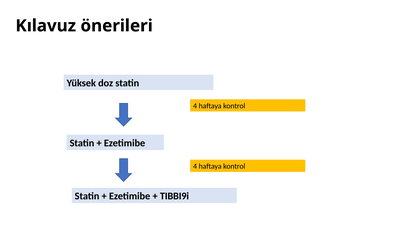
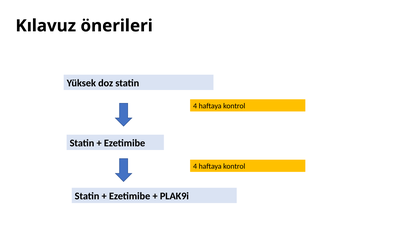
TIBBI9i: TIBBI9i -> PLAK9i (174, 196)
